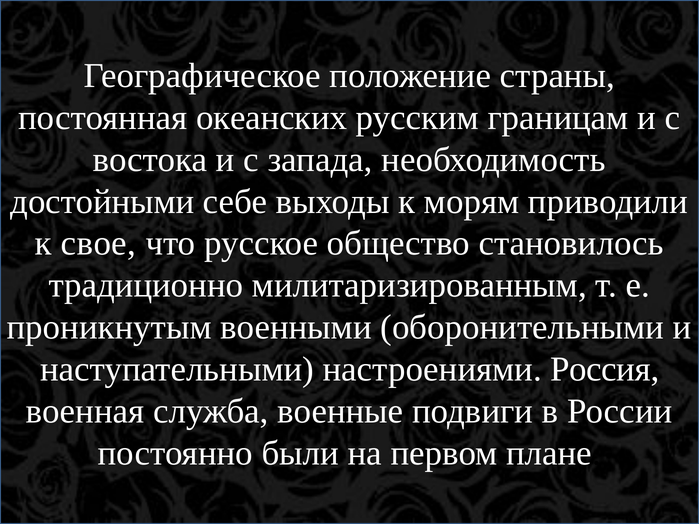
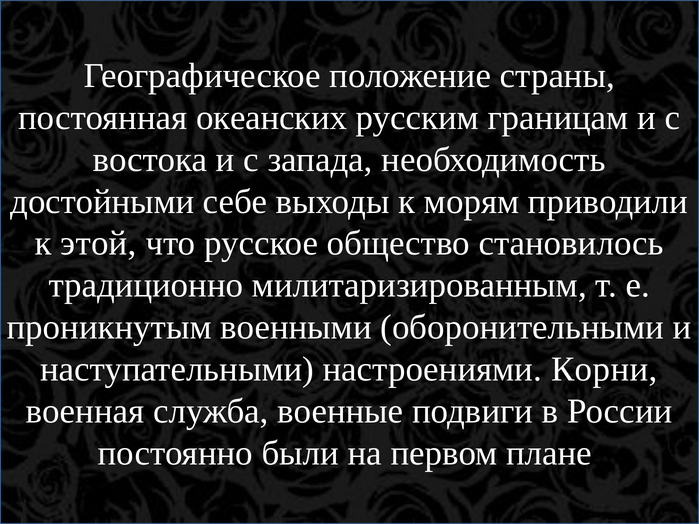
свое: свое -> этой (98, 244)
Россия: Россия -> Корни (604, 369)
